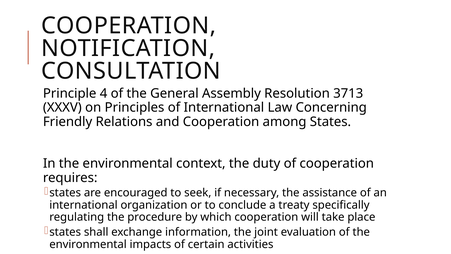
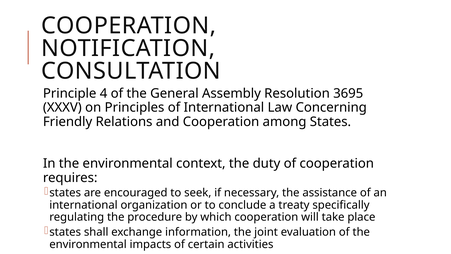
3713: 3713 -> 3695 (348, 93)
